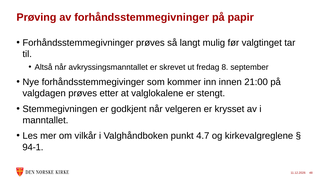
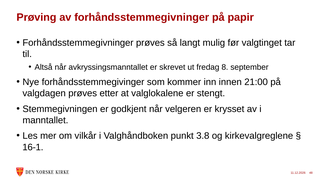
4.7: 4.7 -> 3.8 (203, 136)
94-1: 94-1 -> 16-1 (33, 147)
